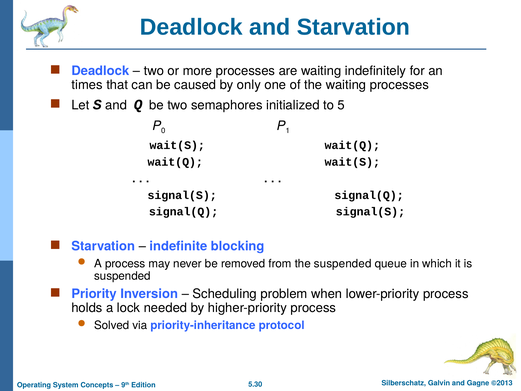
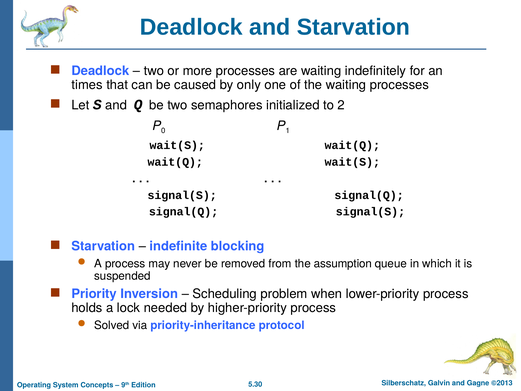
5: 5 -> 2 (341, 105)
the suspended: suspended -> assumption (343, 263)
